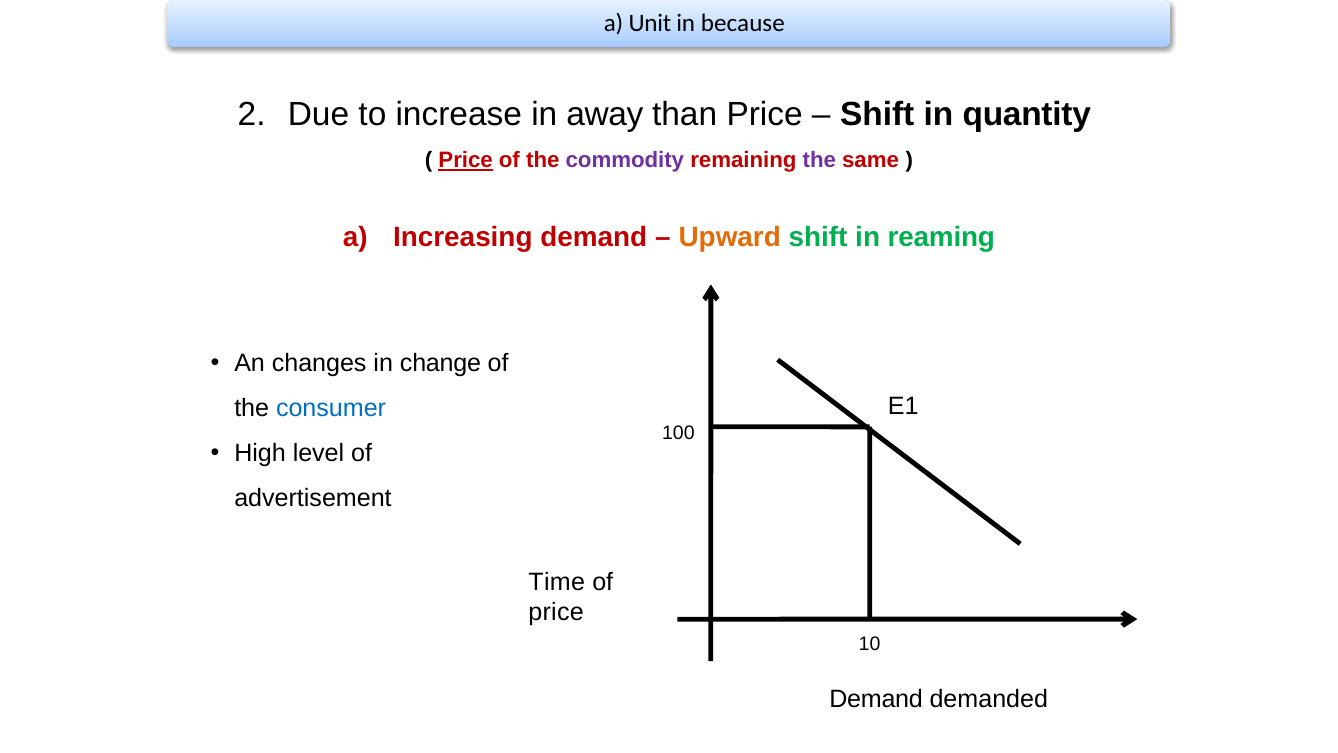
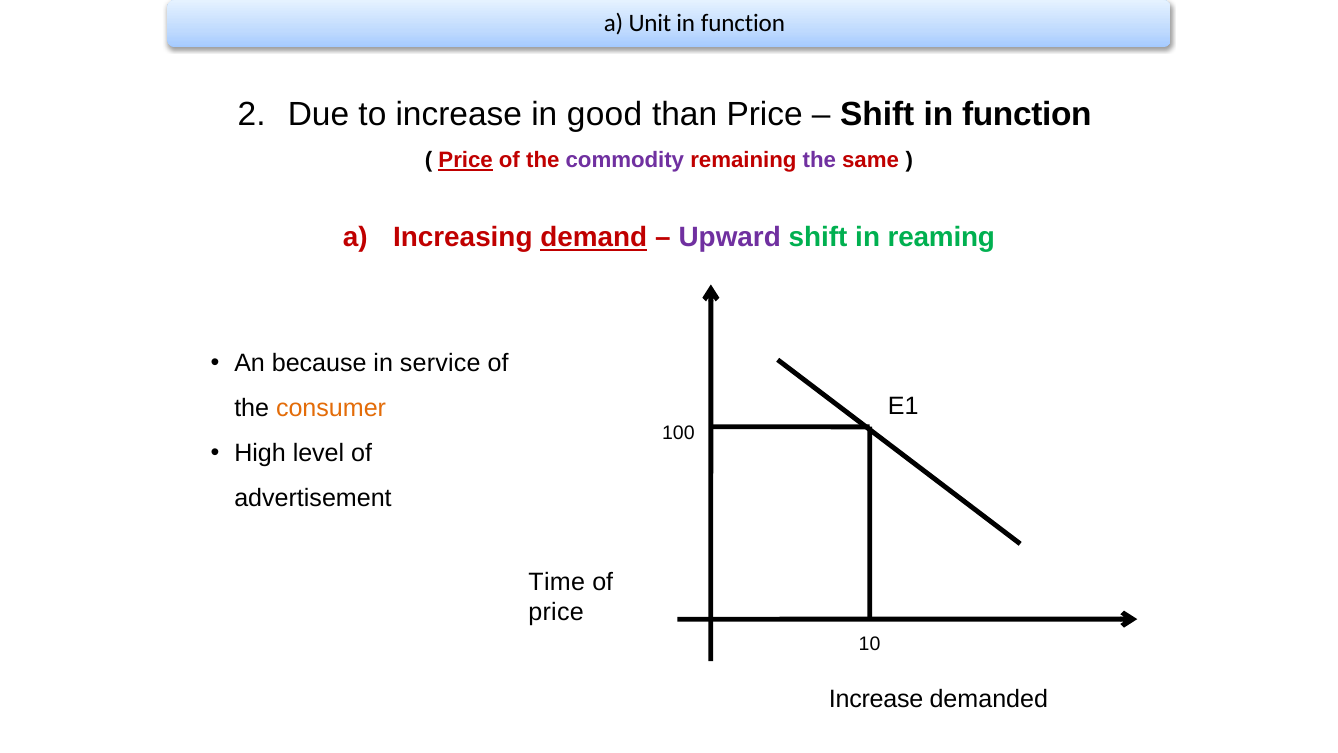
because: because -> function (743, 24)
away: away -> good (605, 114)
Shift in quantity: quantity -> function (1027, 114)
demand underline: none -> present (594, 238)
Upward colour: orange -> purple (730, 238)
changes: changes -> because (319, 363)
change: change -> service (440, 363)
consumer colour: blue -> orange (331, 408)
Demand: Demand -> Increase (876, 699)
